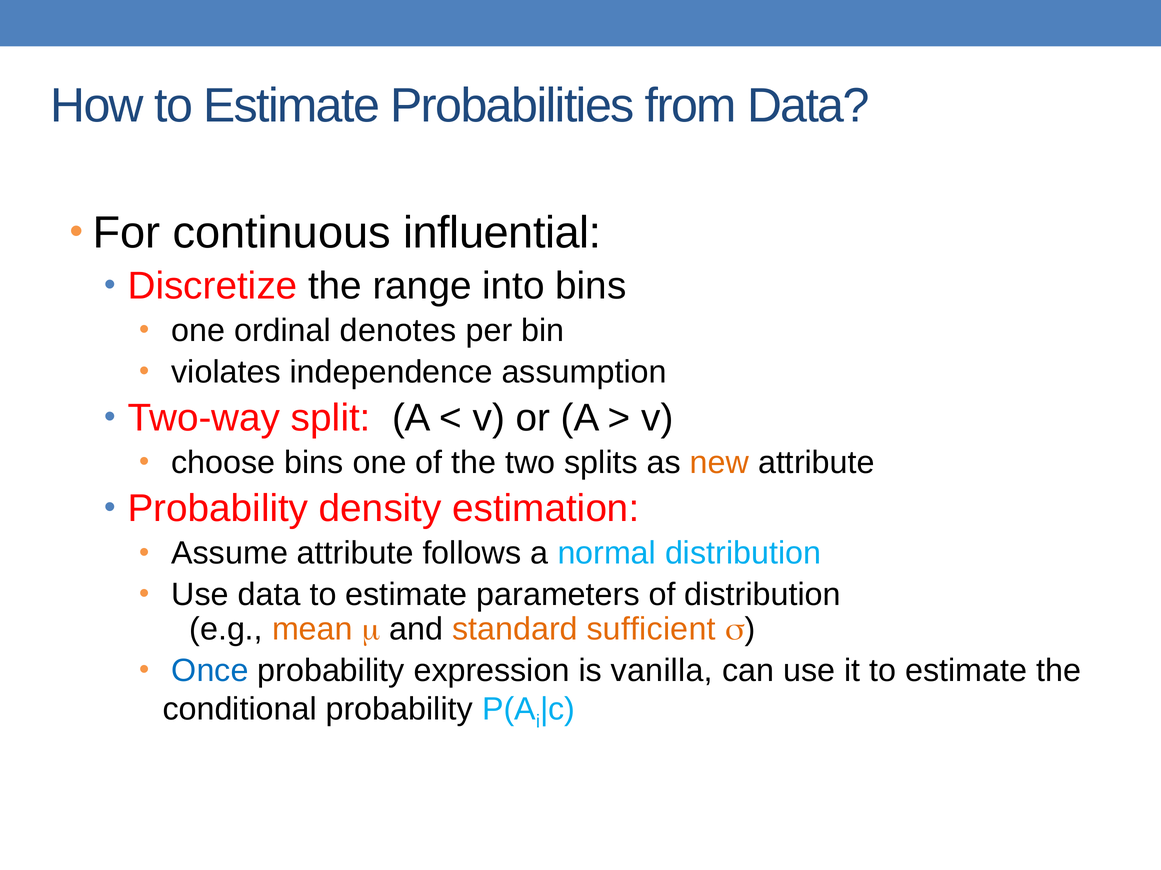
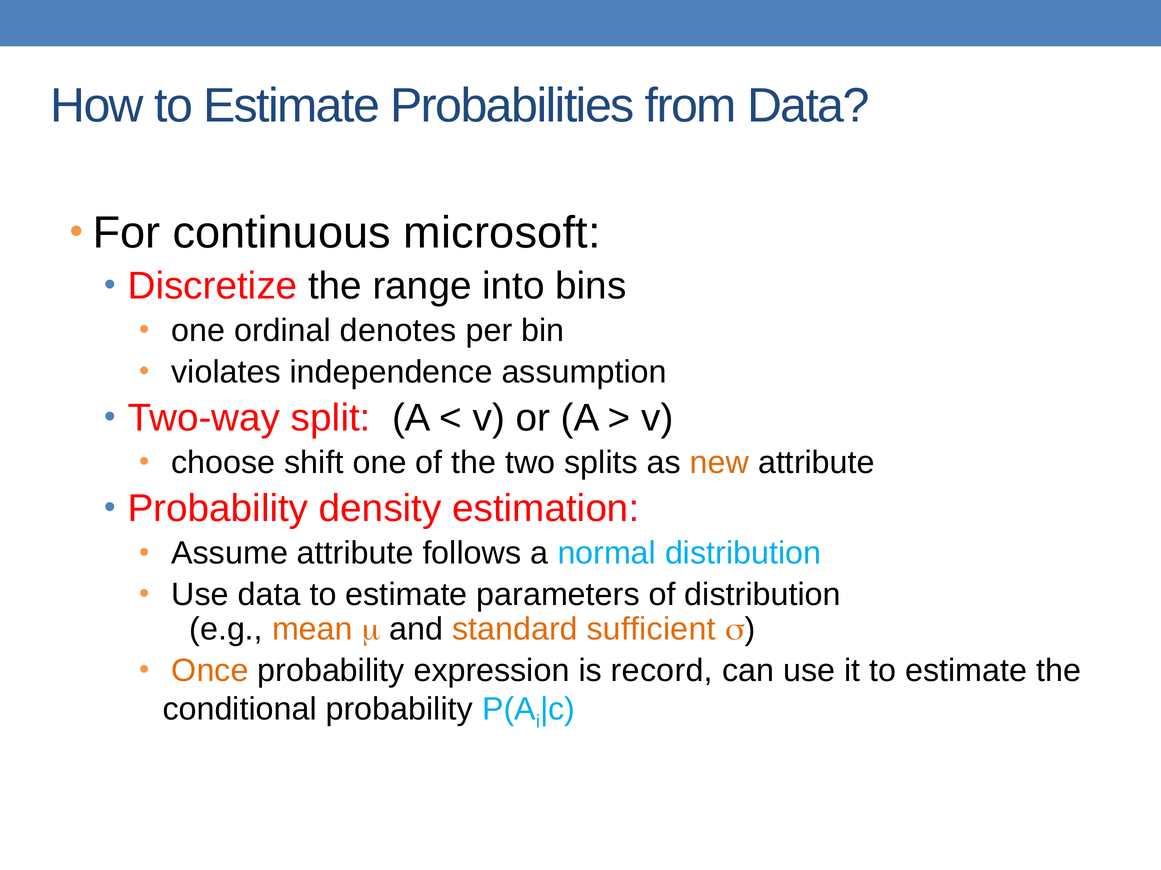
influential: influential -> microsoft (502, 233)
choose bins: bins -> shift (314, 463)
Once colour: blue -> orange (210, 671)
vanilla: vanilla -> record (662, 671)
